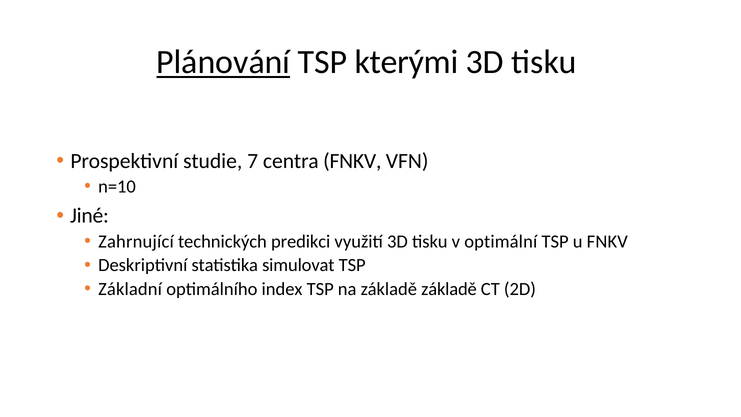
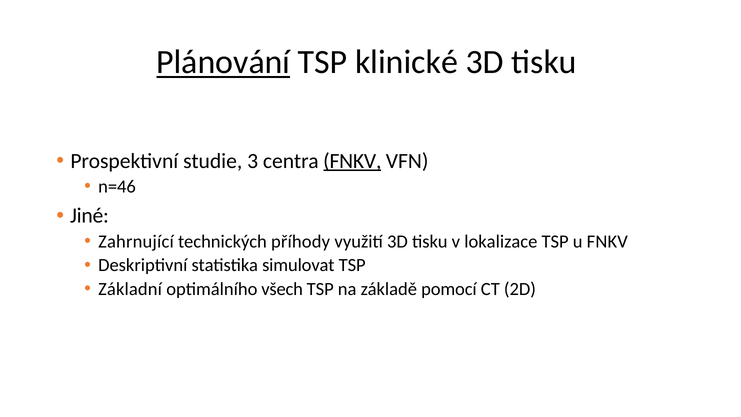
kterými: kterými -> klinické (406, 62)
7: 7 -> 3 (253, 161)
FNKV underline: none -> present (352, 161)
n=10: n=10 -> n=46 (117, 186)
predikci: predikci -> příhody (301, 241)
optimální: optimální -> lokalizace (501, 241)
index: index -> všech (282, 289)
základě základě: základě -> pomocí (449, 289)
